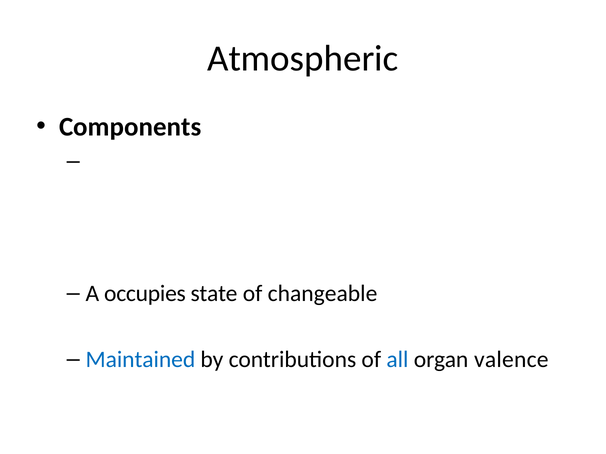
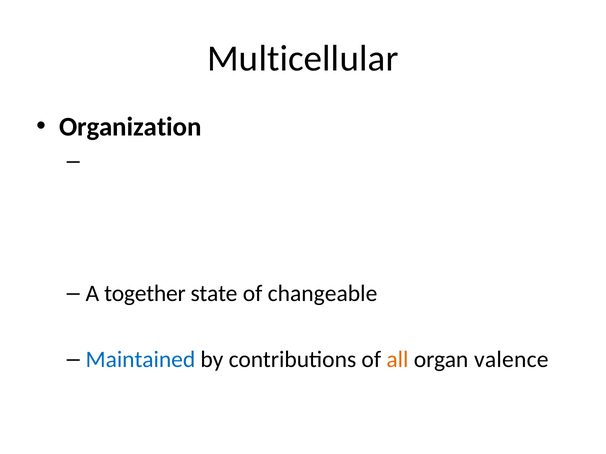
Atmospheric: Atmospheric -> Multicellular (303, 59)
Components: Components -> Organization (130, 127)
occupies: occupies -> together (145, 294)
all colour: blue -> orange (397, 360)
